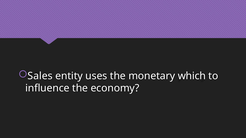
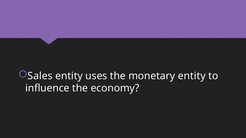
monetary which: which -> entity (192, 76)
